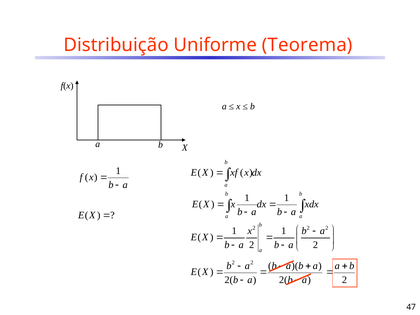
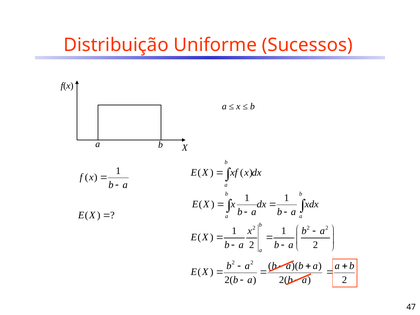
Teorema: Teorema -> Sucessos (307, 45)
